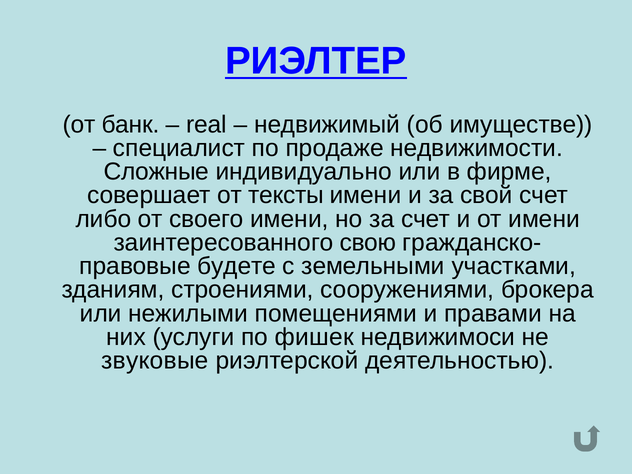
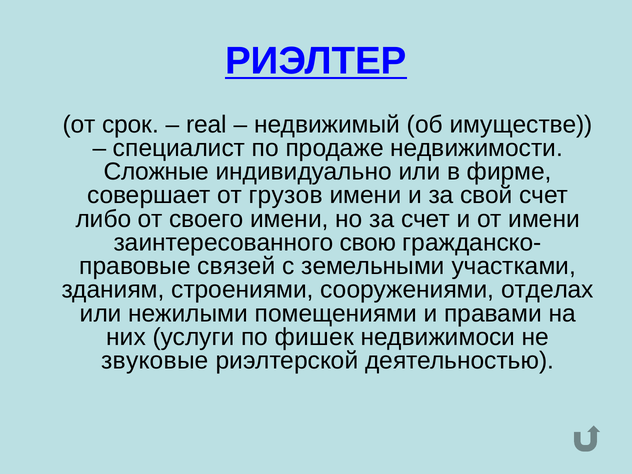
банк: банк -> срок (130, 125)
тексты: тексты -> грузов (286, 195)
будете: будете -> связей (236, 266)
брокера: брокера -> отделах (547, 290)
